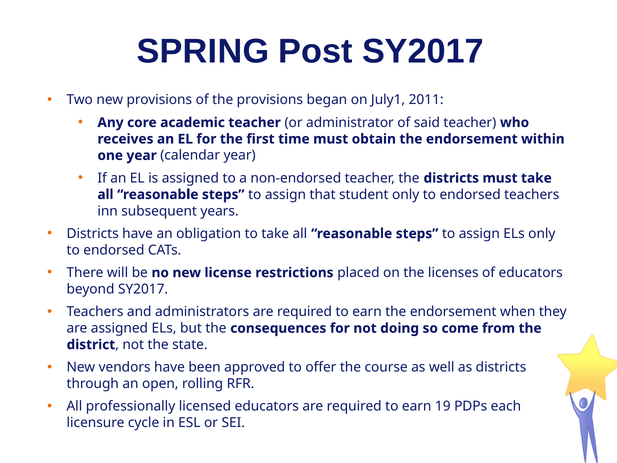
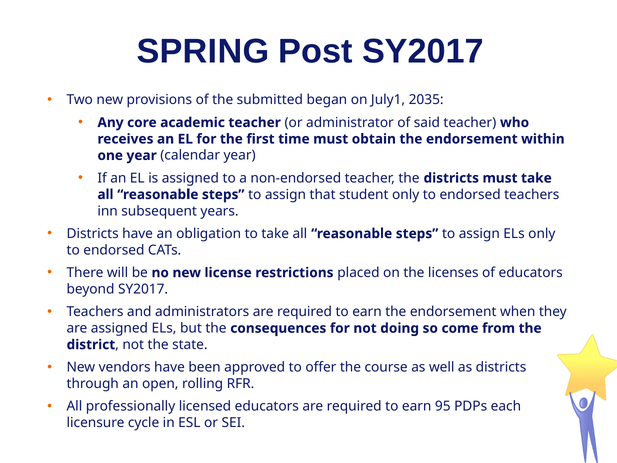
the provisions: provisions -> submitted (270, 100)
2011: 2011 -> 2035 (426, 100)
19: 19 -> 95 (443, 406)
